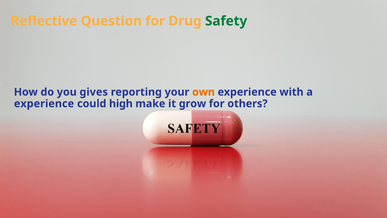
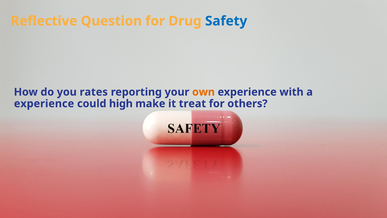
Safety colour: green -> blue (226, 21)
gives: gives -> rates (94, 92)
grow: grow -> treat (192, 104)
